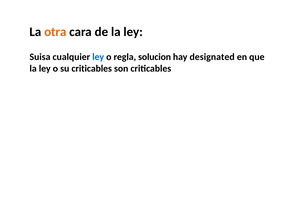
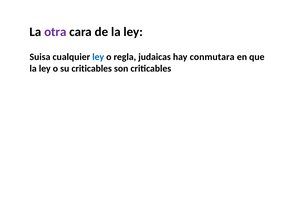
otra colour: orange -> purple (55, 32)
solucion: solucion -> judaicas (155, 57)
designated: designated -> conmutara (212, 57)
